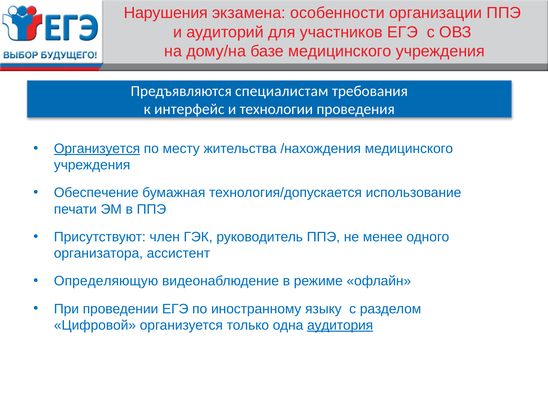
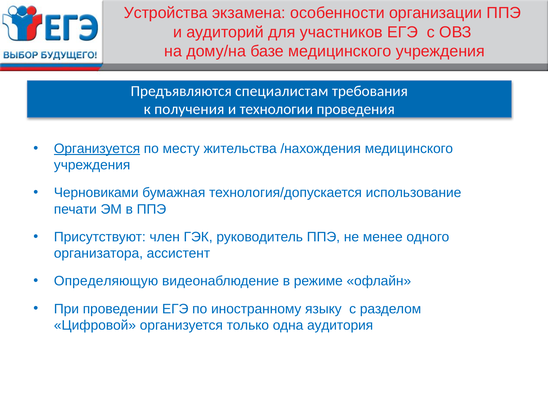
Нарушения: Нарушения -> Устройства (166, 13)
интерфейс: интерфейс -> получения (189, 109)
Обеспечение: Обеспечение -> Черновиками (96, 193)
аудитория underline: present -> none (340, 325)
